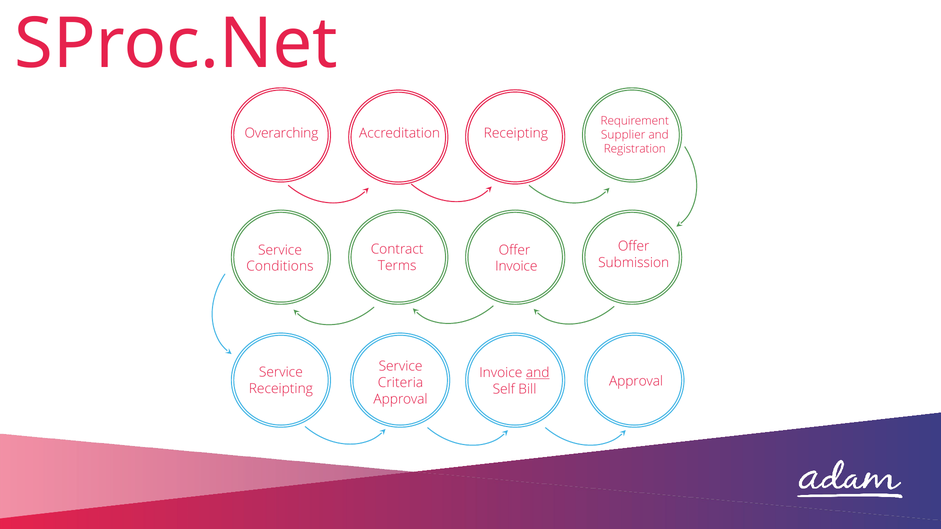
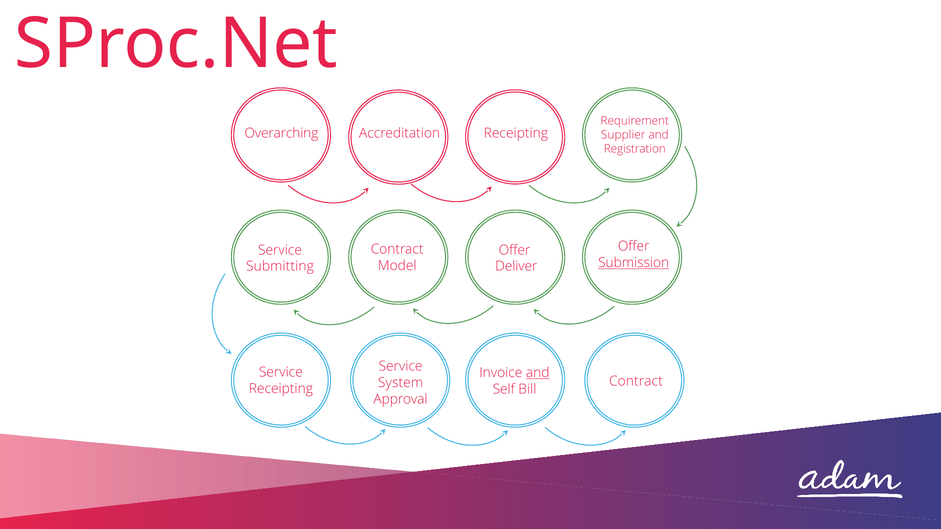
Submission underline: none -> present (634, 263)
Terms: Terms -> Model (397, 266)
Conditions: Conditions -> Submitting (280, 267)
Invoice: Invoice -> Deliver (516, 267)
Approval: Approval -> Contract (636, 381)
Criteria: Criteria -> System (400, 383)
